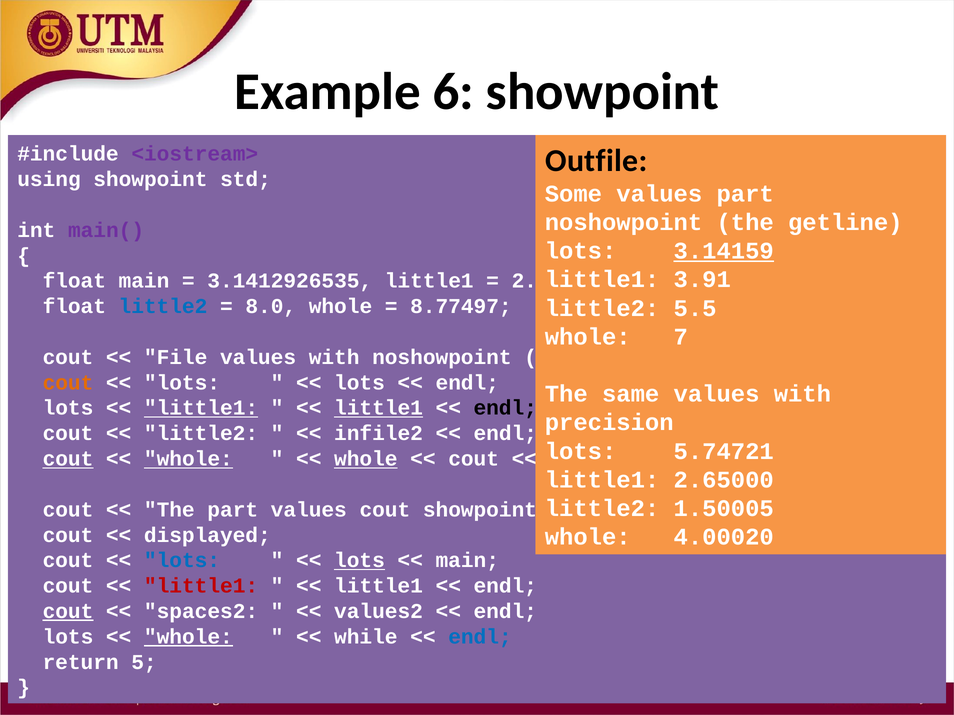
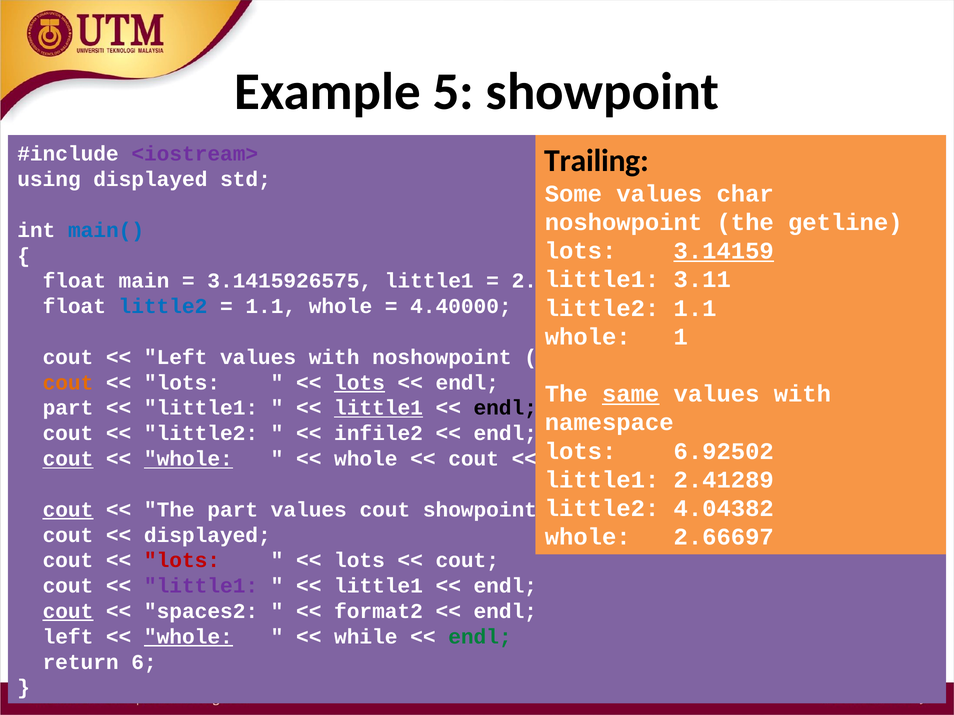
6: 6 -> 5 (453, 92)
Outfile: Outfile -> Trailing (597, 161)
using showpoint: showpoint -> displayed (150, 179)
values part: part -> char (745, 194)
main( colour: purple -> blue (106, 230)
3.91: 3.91 -> 3.11 (702, 280)
3.1412926535: 3.1412926535 -> 3.1415926575 (290, 281)
8.0: 8.0 -> 1.1 (271, 307)
8.77497: 8.77497 -> 4.40000 (461, 307)
little2 5.5: 5.5 -> 1.1 (695, 308)
7: 7 -> 1 (681, 337)
File: File -> Left (176, 357)
lots underline: none -> present (359, 383)
same underline: none -> present (631, 394)
lots: lots -> part (68, 408)
little1 underline: present -> none (201, 408)
precision: precision -> namespace (609, 423)
5.74721: 5.74721 -> 6.92502 (724, 452)
whole underline: present -> none (366, 459)
2.65000: 2.65000 -> 2.41289 (724, 480)
1.50005: 1.50005 -> 4.04382 (724, 509)
cout underline: none -> present (68, 510)
4.00020: 4.00020 -> 2.66697 (724, 537)
lots colour: blue -> red (182, 561)
lots underline: present -> none (359, 561)
main: main -> cout (467, 561)
little1 colour: red -> purple (201, 586)
values2: values2 -> format2 (378, 612)
lots: lots -> left (68, 637)
endl colour: blue -> green (480, 637)
5: 5 -> 6 (144, 663)
